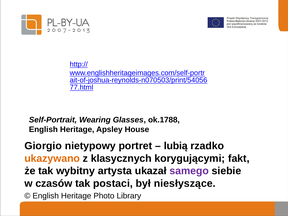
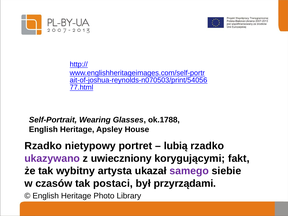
Giorgio: Giorgio -> Rzadko (43, 146)
ukazywano colour: orange -> purple (52, 158)
klasycznych: klasycznych -> uwieczniony (121, 158)
niesłyszące: niesłyszące -> przyrządami (185, 183)
